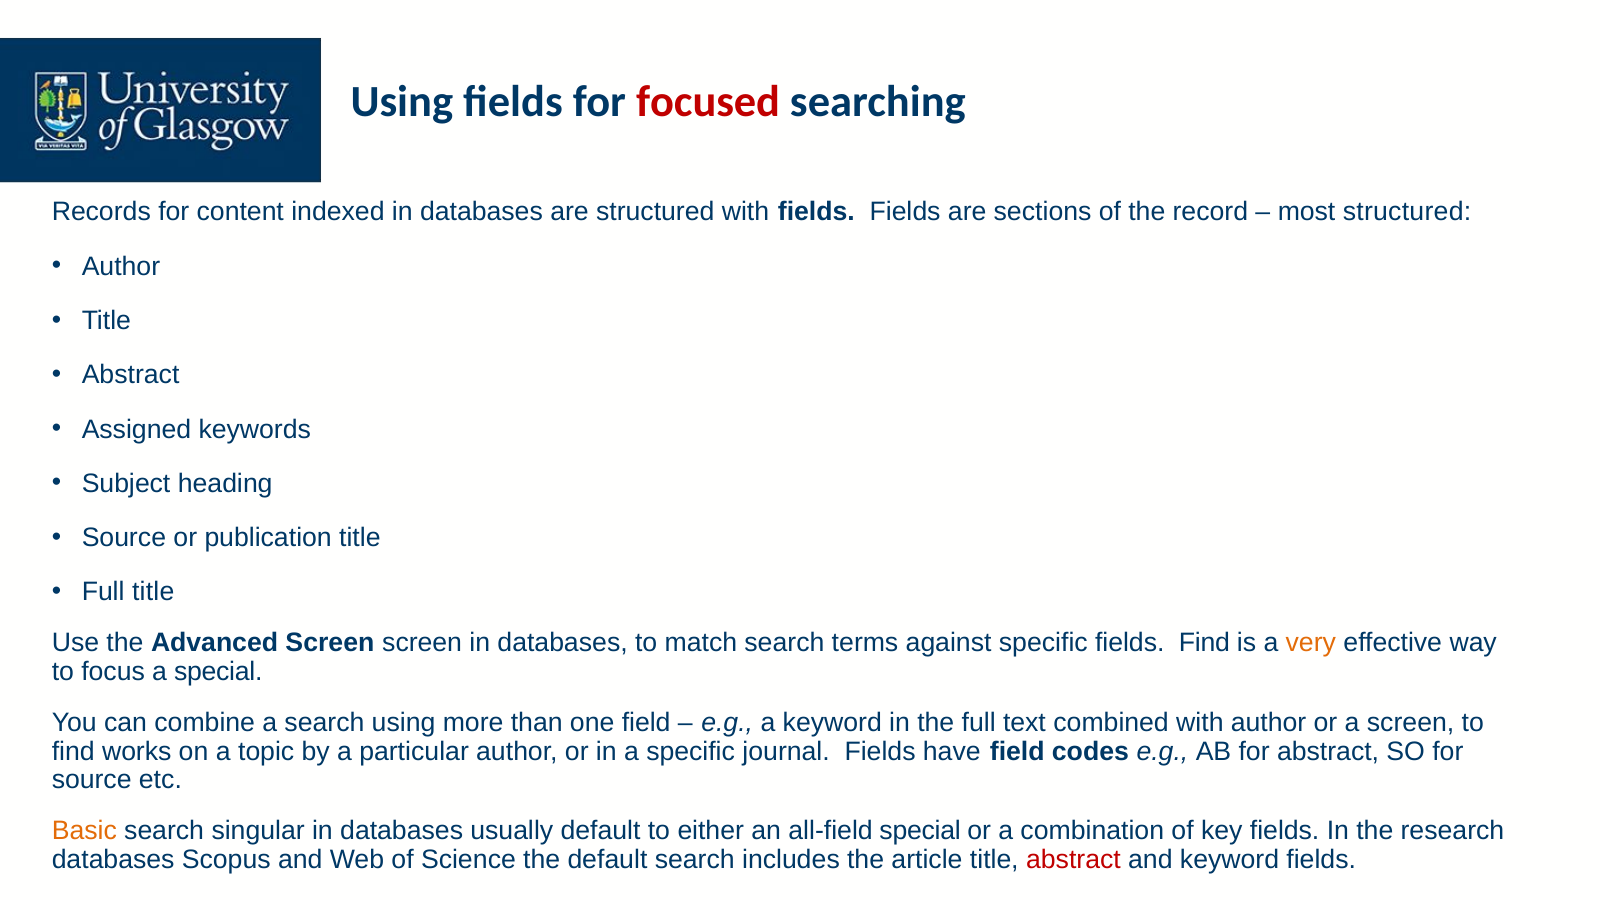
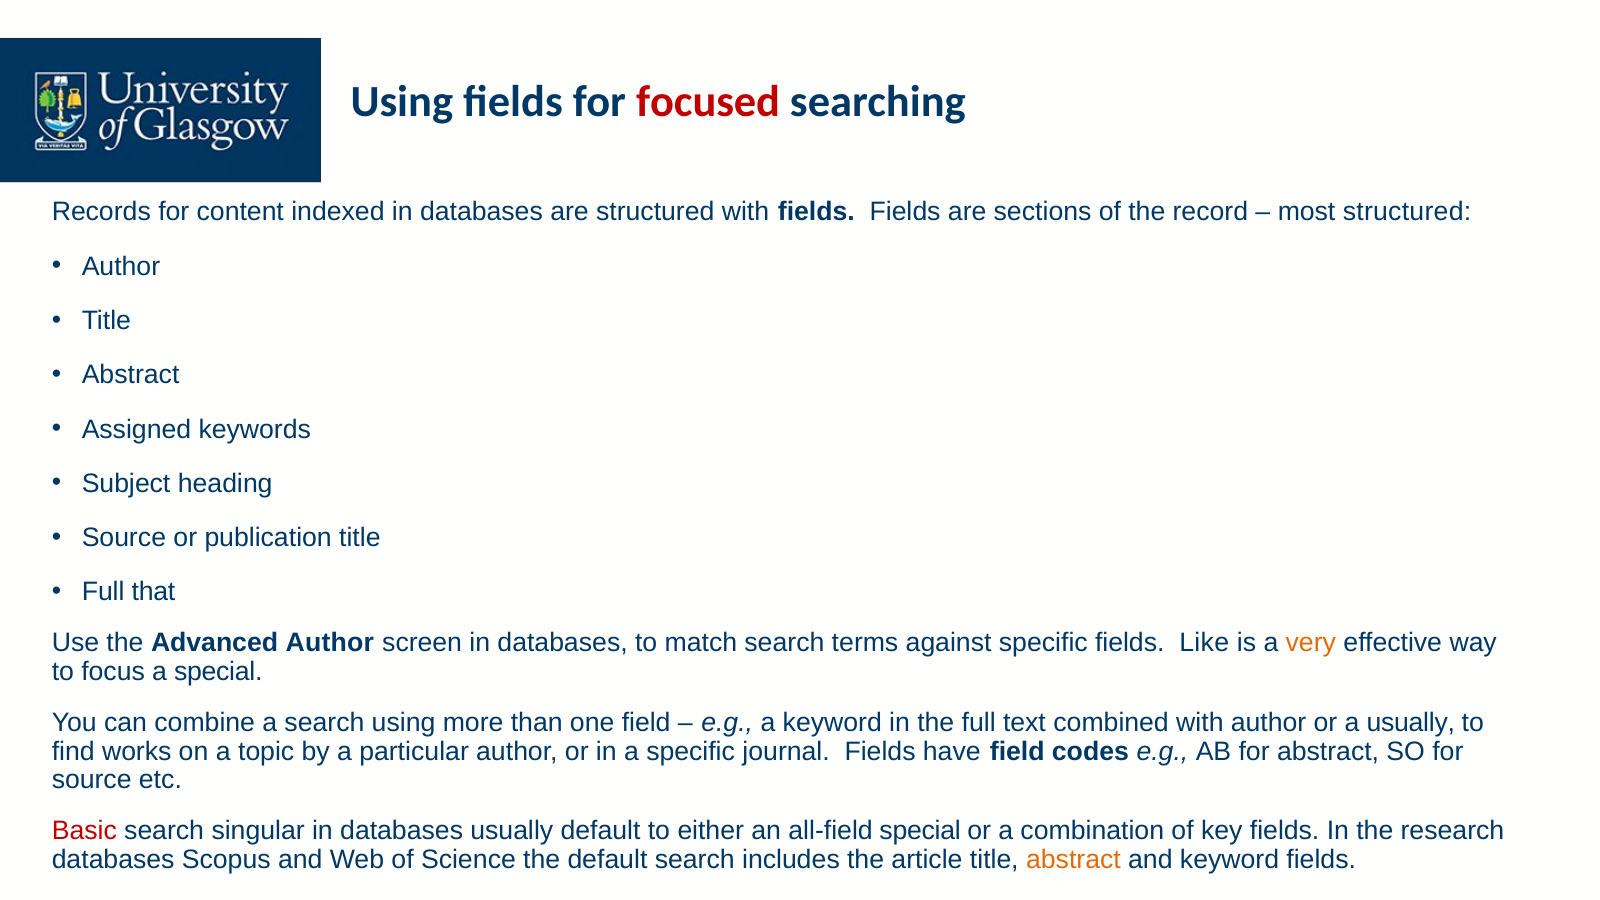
Full title: title -> that (154, 592)
Advanced Screen: Screen -> Author (330, 643)
fields Find: Find -> Like (1204, 643)
a screen: screen -> usually (1411, 722)
Basic colour: orange -> red (84, 831)
abstract colour: red -> orange (1073, 860)
